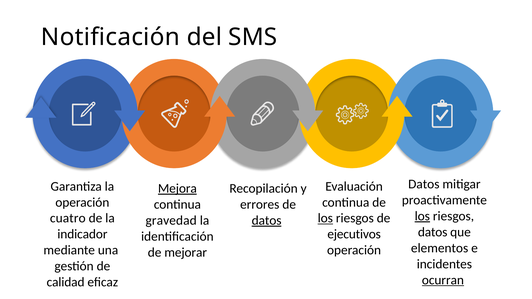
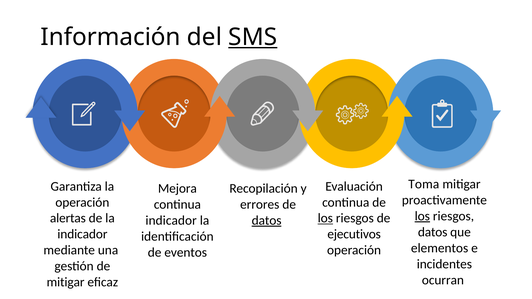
Notificación: Notificación -> Información (111, 37)
SMS underline: none -> present (253, 37)
Datos: Datos -> Toma (424, 184)
Mejora underline: present -> none (177, 189)
cuatro: cuatro -> alertas (68, 218)
gravedad: gravedad -> indicador (171, 221)
mejorar: mejorar -> eventos (186, 252)
ocurran underline: present -> none (443, 280)
calidad: calidad -> mitigar (66, 282)
